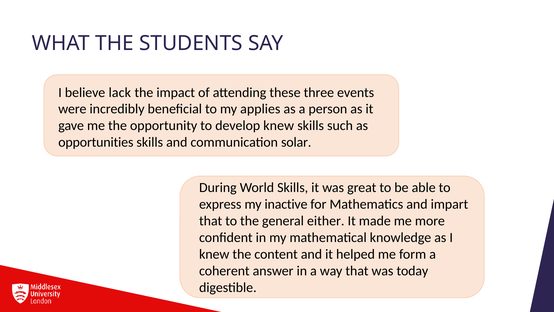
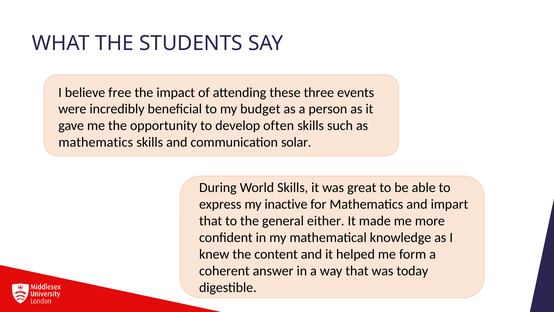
lack: lack -> free (120, 92)
applies: applies -> budget (260, 109)
develop knew: knew -> often (279, 126)
opportunities: opportunities -> mathematics (96, 142)
